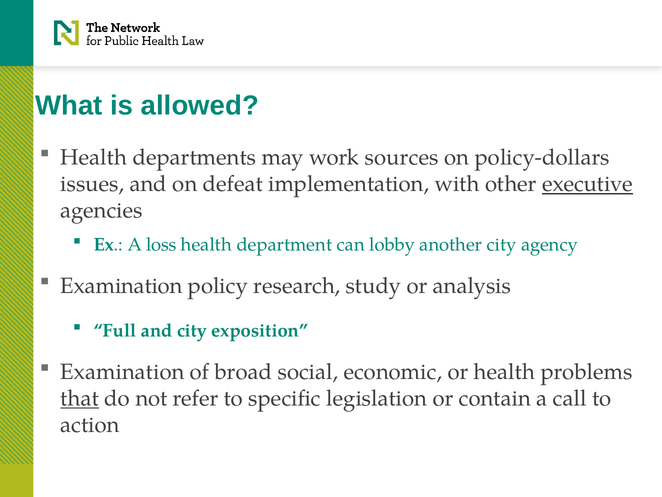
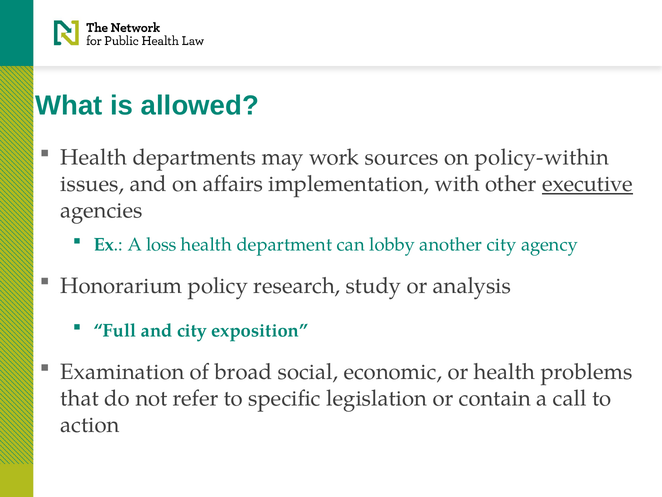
policy-dollars: policy-dollars -> policy-within (542, 157)
defeat: defeat -> affairs (233, 184)
Examination: Examination -> Honorarium (121, 285)
that underline: present -> none (80, 398)
